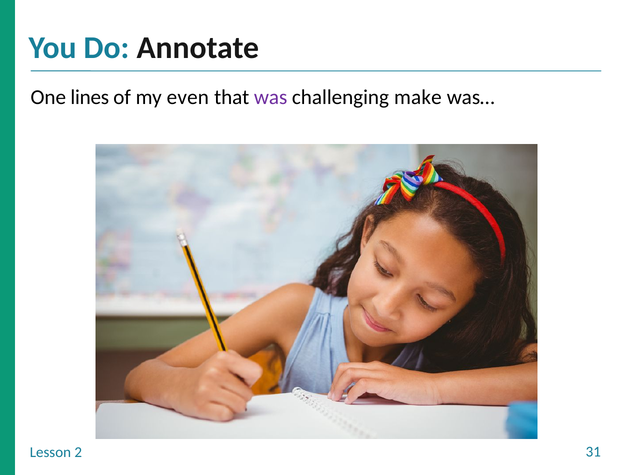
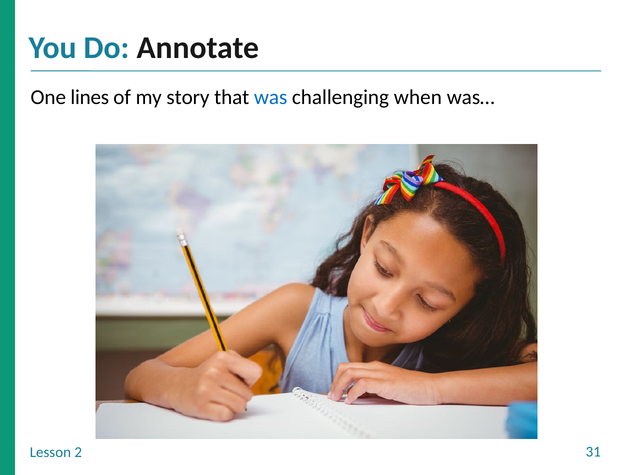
even: even -> story (188, 97)
was colour: purple -> blue (271, 97)
make: make -> when (418, 97)
